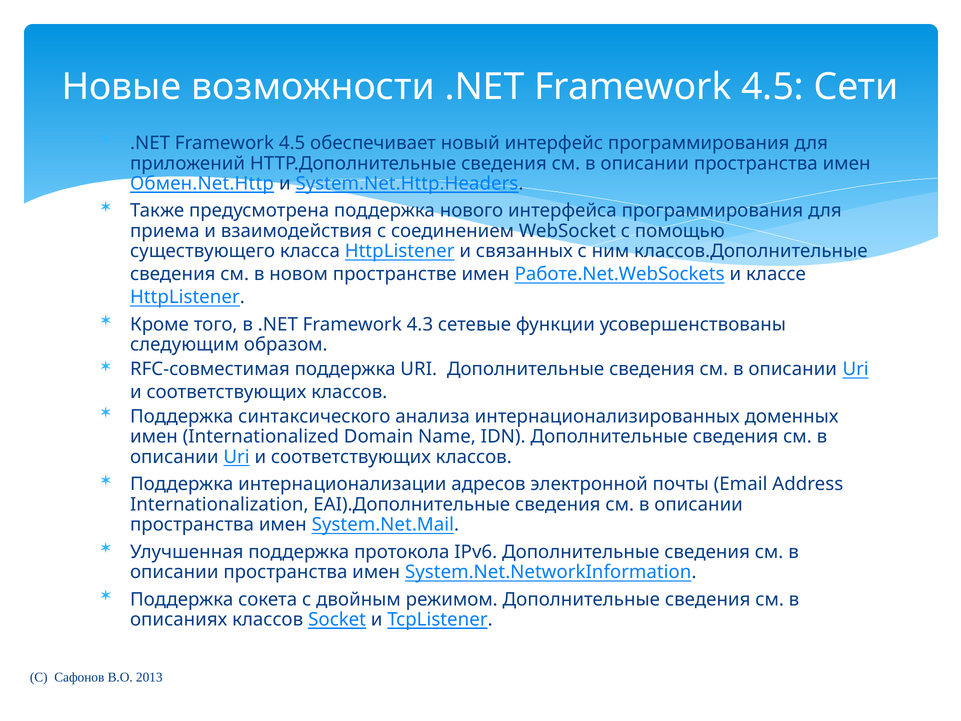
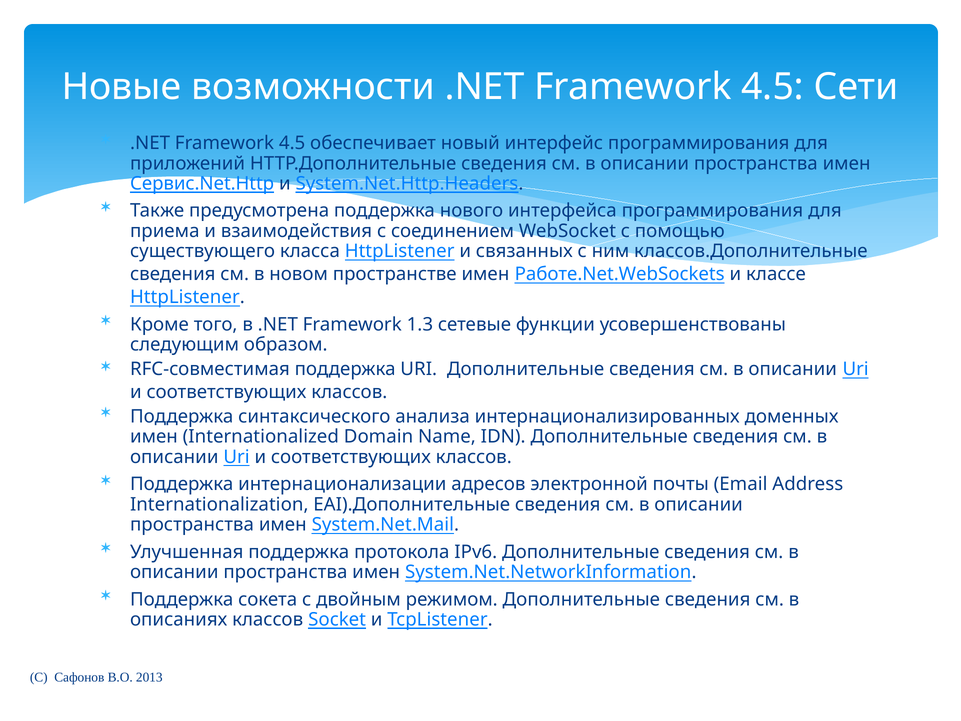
Обмен.Net.Http: Обмен.Net.Http -> Сервис.Net.Http (202, 183)
4.3: 4.3 -> 1.3 (420, 324)
